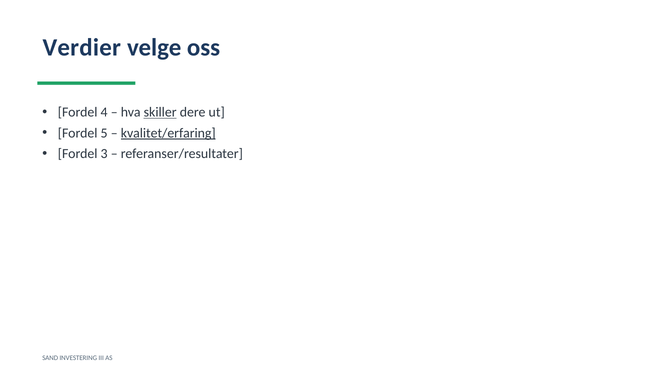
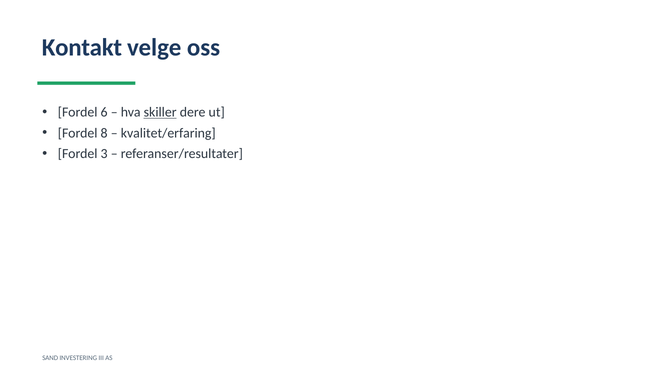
Verdier: Verdier -> Kontakt (82, 47)
4: 4 -> 6 (104, 112)
5: 5 -> 8 (104, 133)
kvalitet/erfaring underline: present -> none (168, 133)
